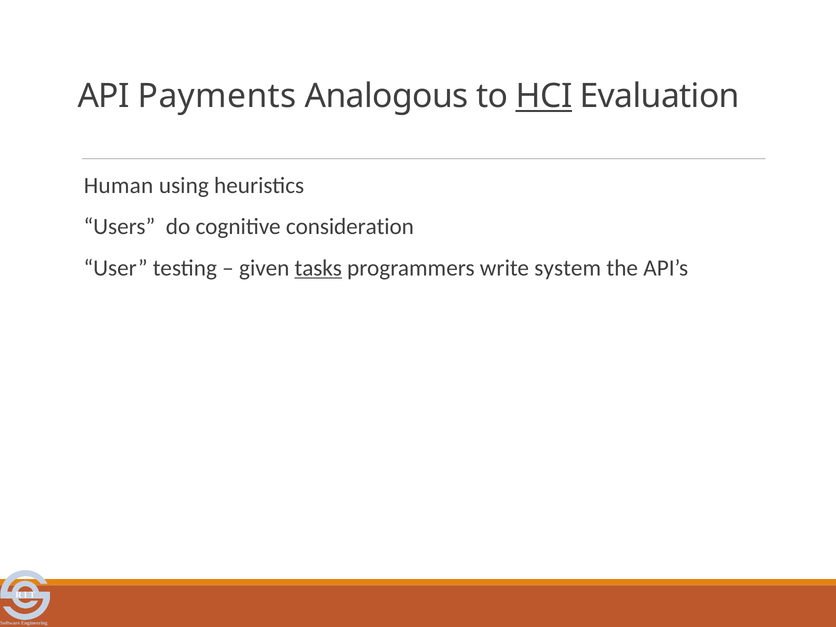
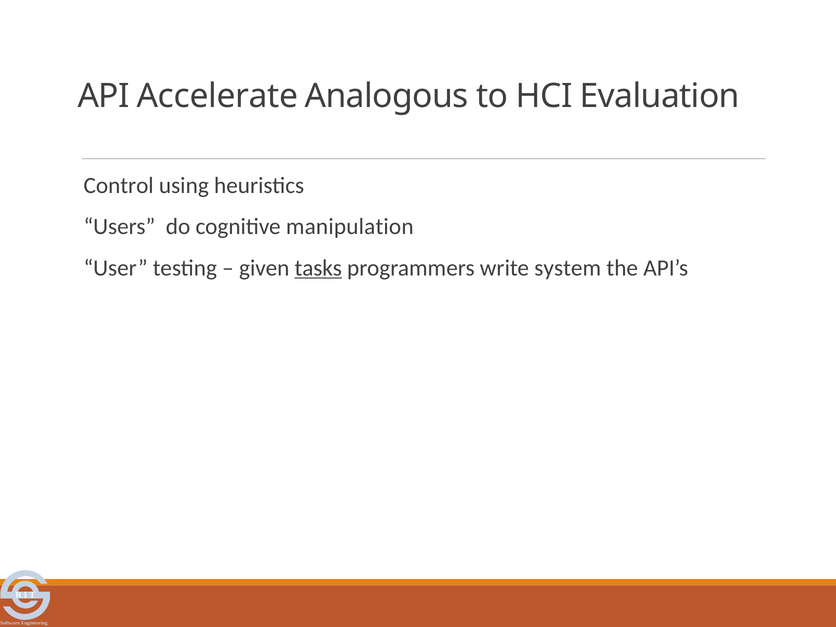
Payments: Payments -> Accelerate (217, 96)
HCI underline: present -> none (544, 96)
Human: Human -> Control (119, 185)
consideration: consideration -> manipulation (350, 227)
